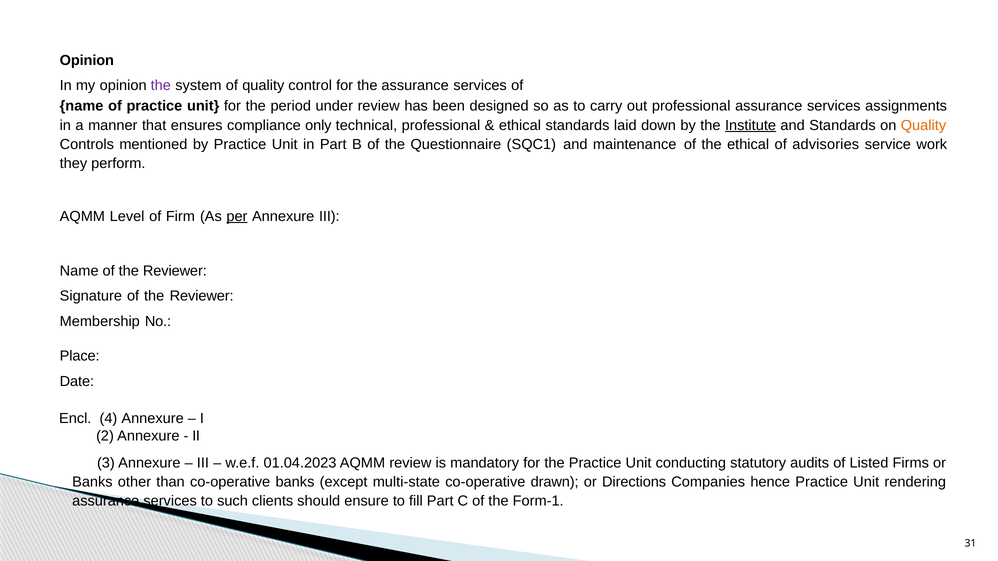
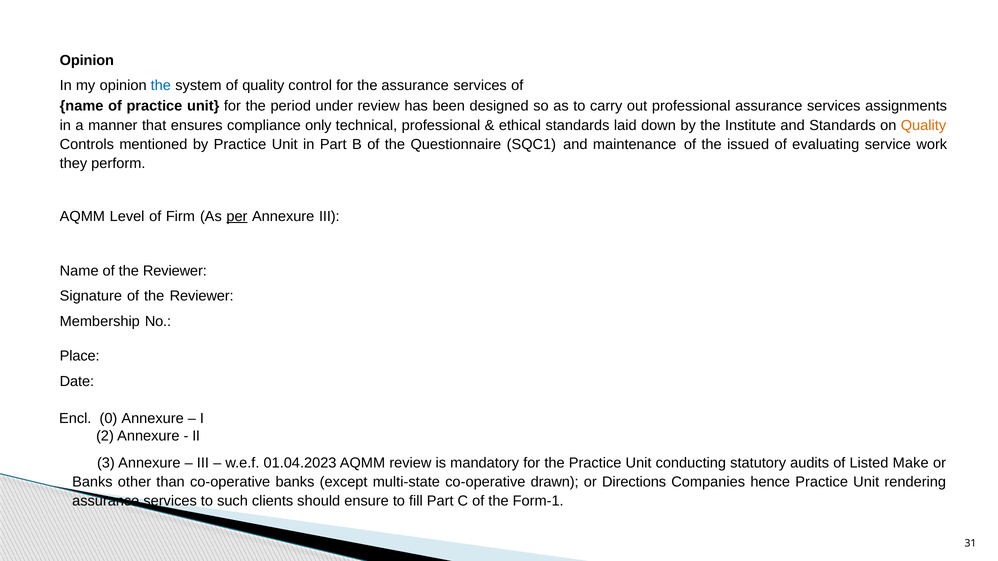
the colour: purple -> blue (161, 85)
Institute underline: present -> none (751, 125)
the ethical: ethical -> issued (748, 145)
advisories: advisories -> evaluating (826, 145)
4: 4 -> 0 (108, 419)
Firms: Firms -> Make (911, 463)
